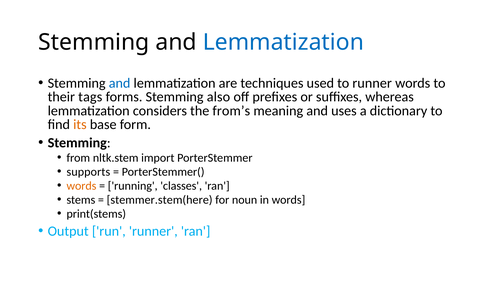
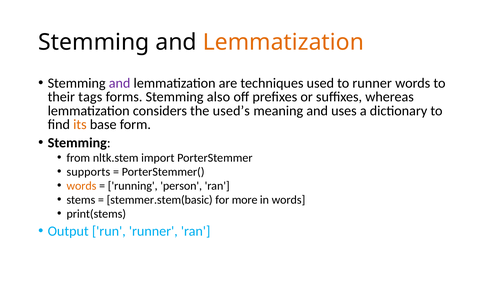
Lemmatization colour: blue -> orange (283, 42)
and colour: blue -> purple (120, 83)
from’s: from’s -> used’s (231, 111)
classes: classes -> person (181, 186)
stemmer.stem(here: stemmer.stem(here -> stemmer.stem(basic (160, 200)
noun: noun -> more (245, 200)
